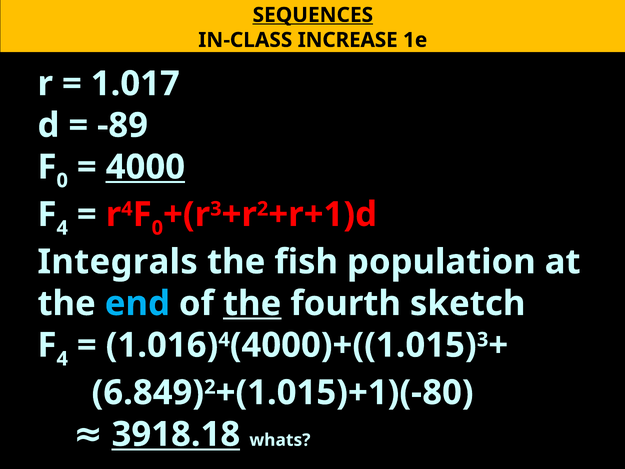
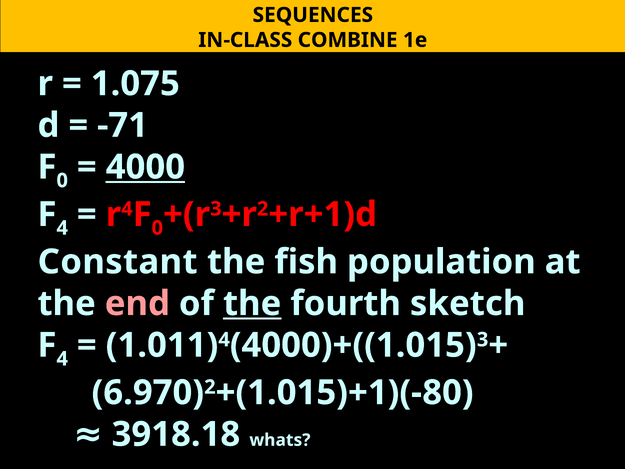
SEQUENCES underline: present -> none (313, 15)
INCREASE: INCREASE -> COMBINE (348, 40)
1.017: 1.017 -> 1.075 (135, 84)
-89: -89 -> -71 (123, 125)
Integrals: Integrals -> Constant (118, 262)
end colour: light blue -> pink (137, 303)
1.016: 1.016 -> 1.011 (162, 345)
6.849: 6.849 -> 6.970 (148, 392)
3918.18 underline: present -> none (176, 434)
